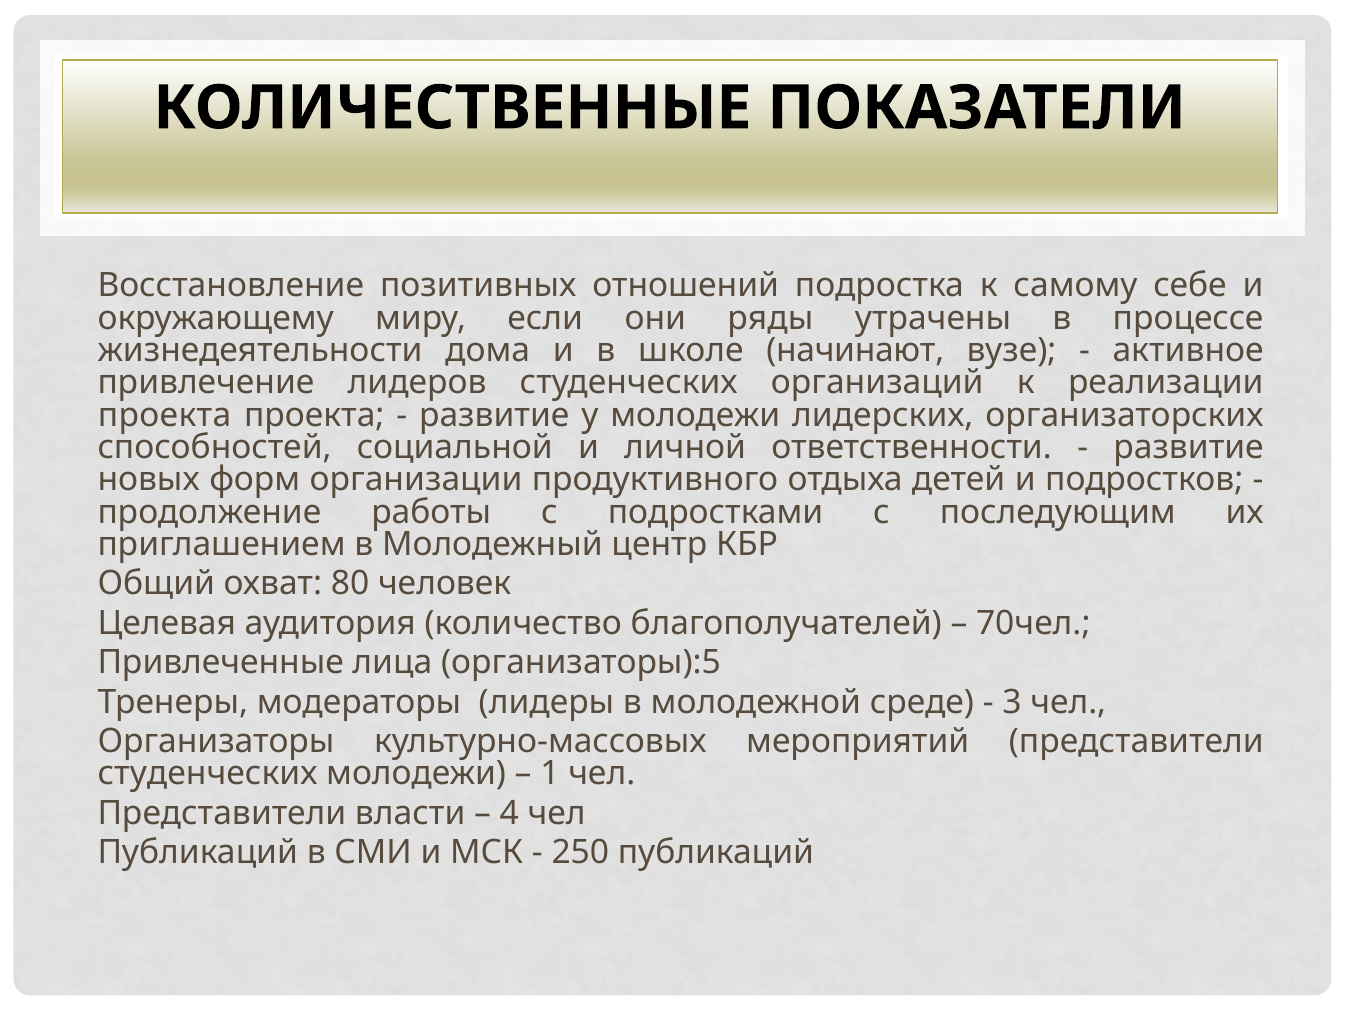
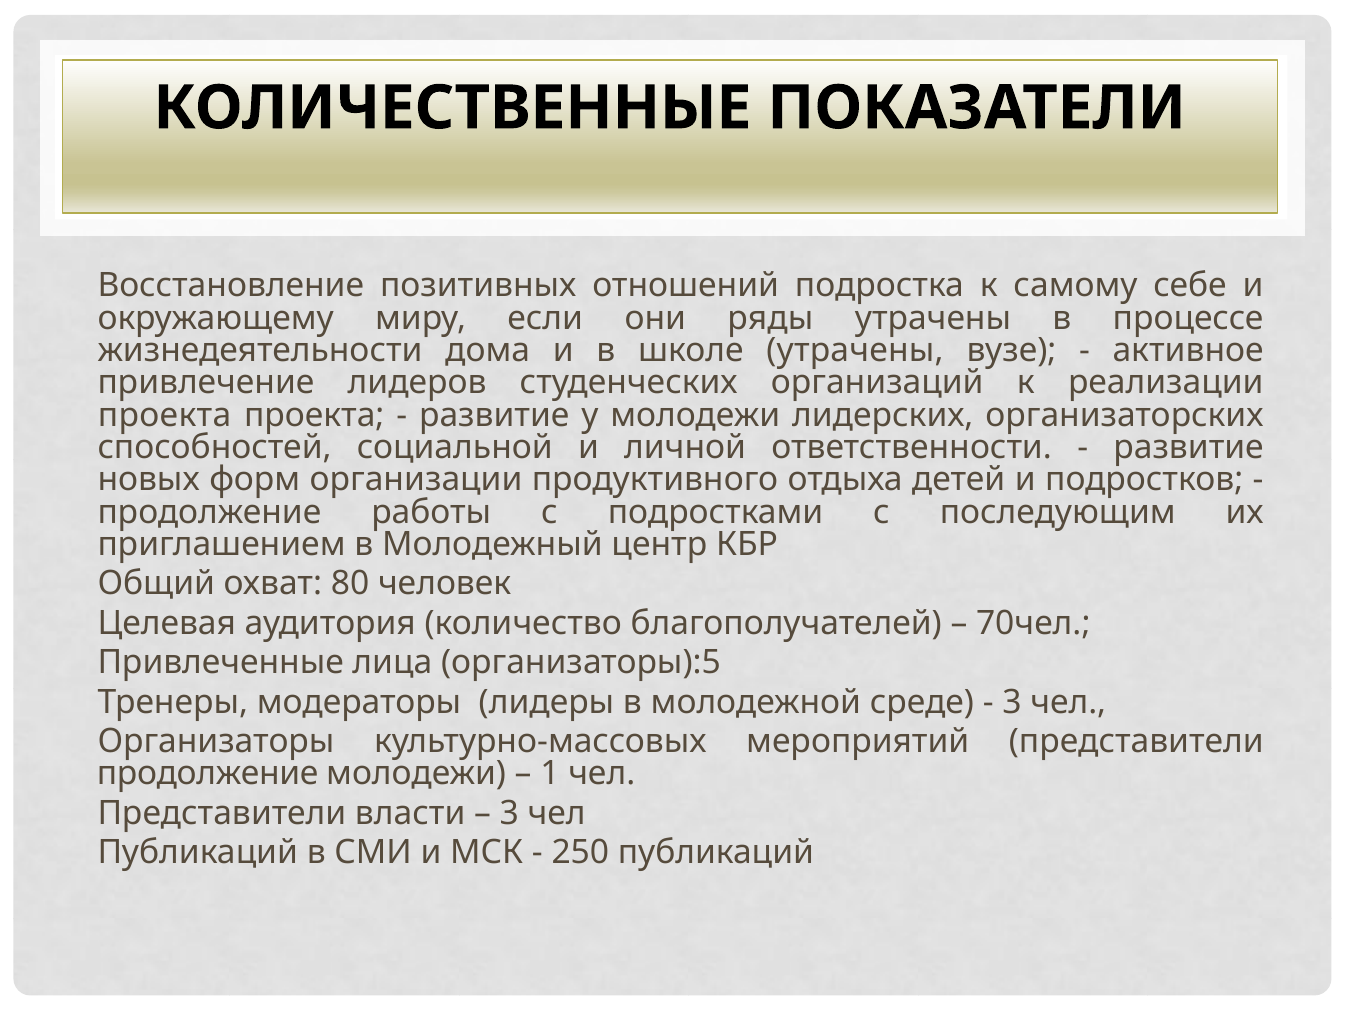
школе начинают: начинают -> утрачены (855, 350)
студенческих: студенческих -> продолжение (208, 774)
4: 4 -> 3 (509, 813)
